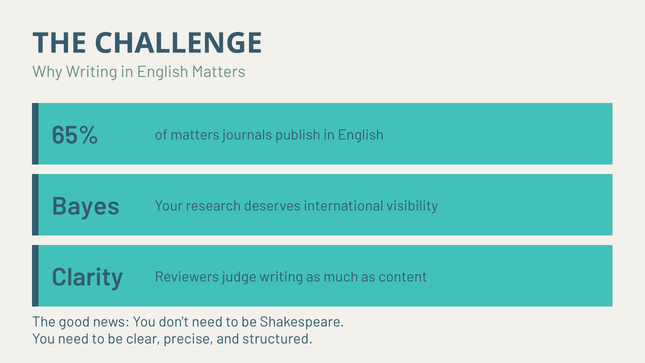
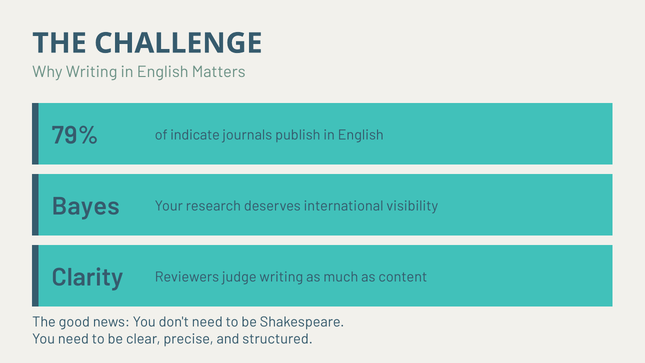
65%: 65% -> 79% (75, 135)
of matters: matters -> indicate (195, 135)
